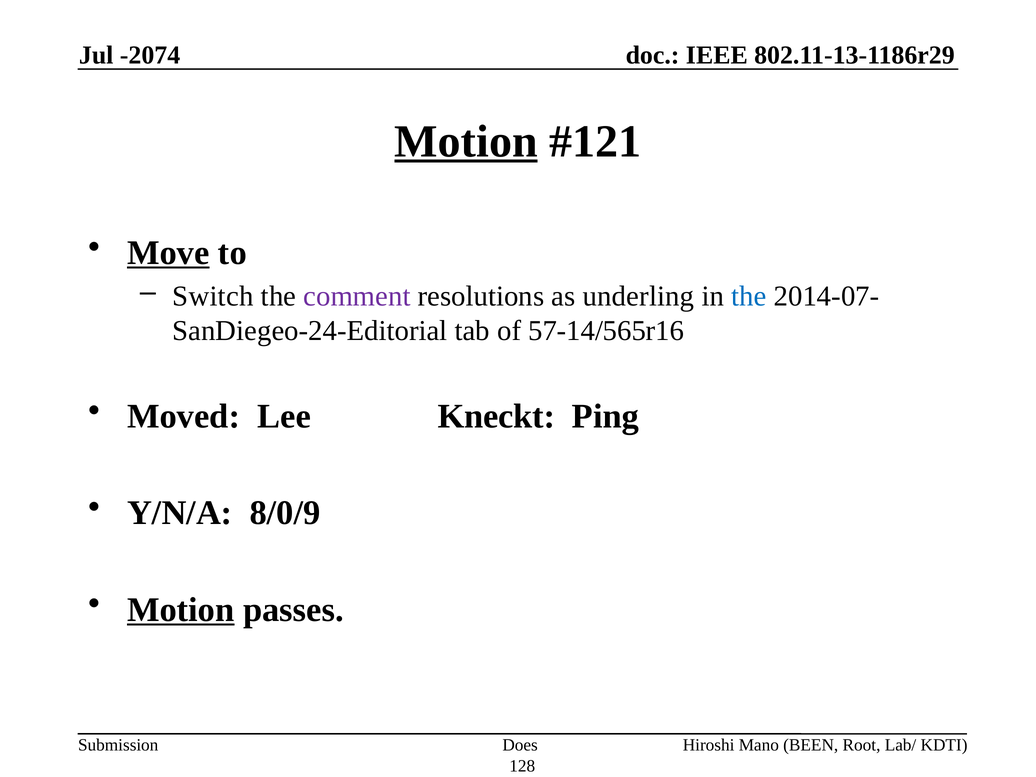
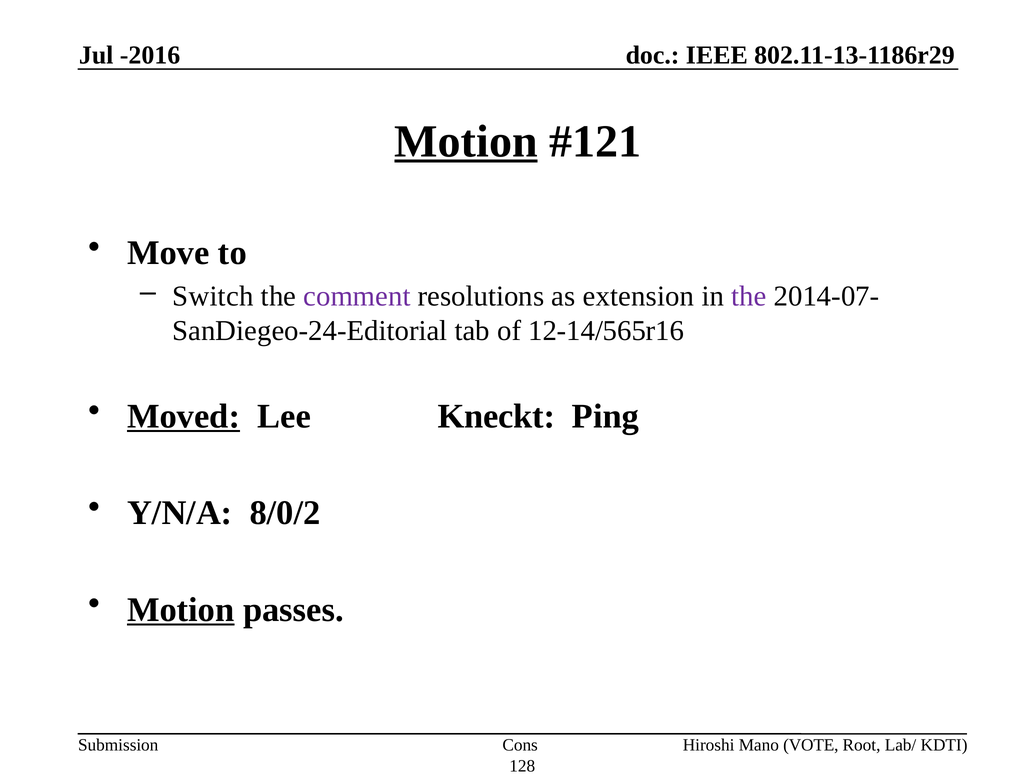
-2074: -2074 -> -2016 (150, 55)
Move underline: present -> none (168, 253)
underling: underling -> extension (638, 296)
the colour: blue -> purple (749, 296)
57-14/565r16: 57-14/565r16 -> 12-14/565r16 (606, 331)
Moved underline: none -> present (184, 416)
8/0/9: 8/0/9 -> 8/0/2 (285, 513)
Does: Does -> Cons (520, 745)
BEEN: BEEN -> VOTE (811, 745)
